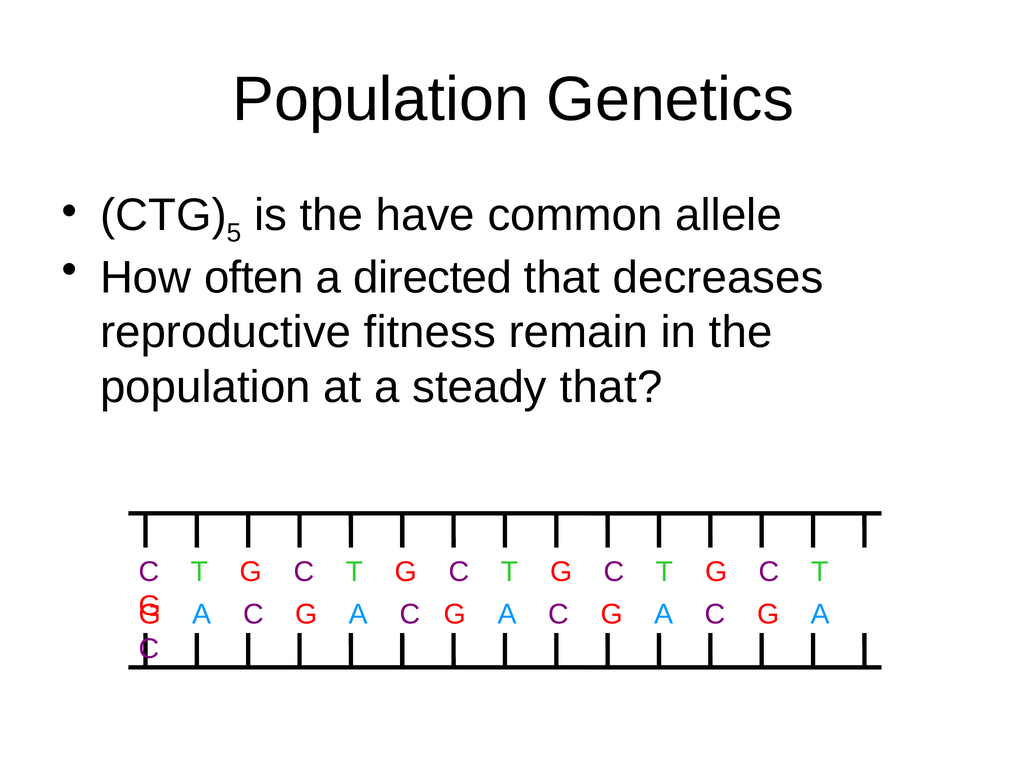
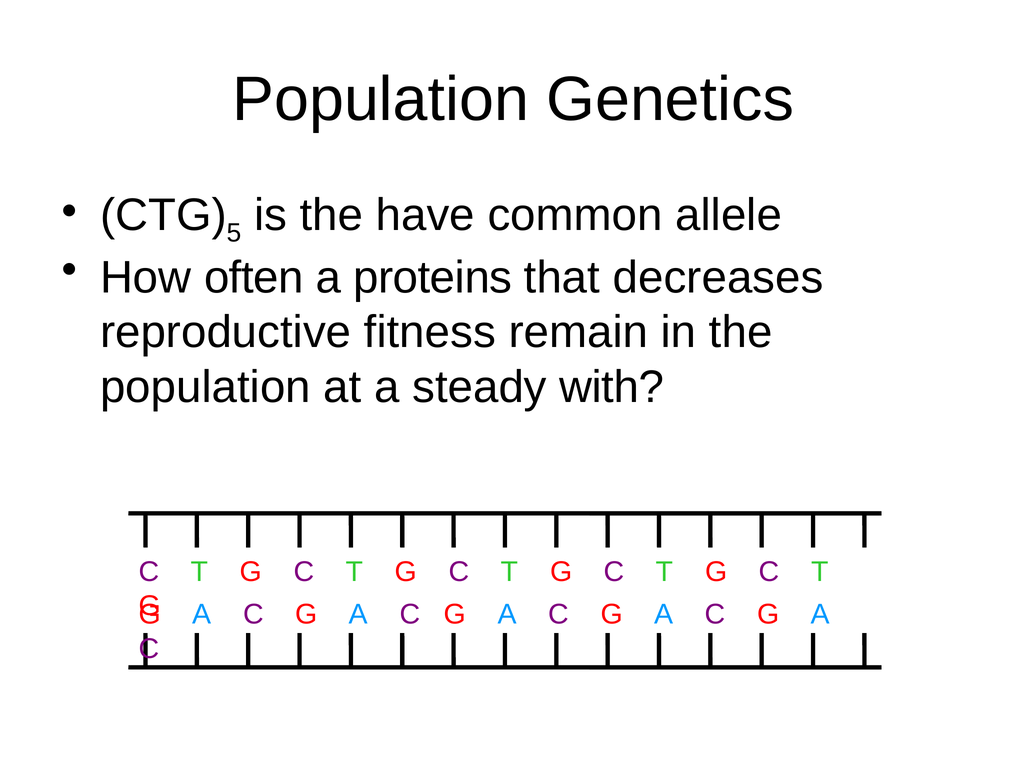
directed: directed -> proteins (433, 278)
steady that: that -> with (612, 387)
